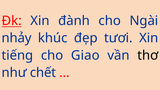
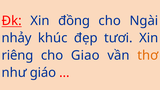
đành: đành -> đồng (74, 21)
tiếng: tiếng -> riêng (17, 55)
thơ colour: black -> orange (148, 55)
chết: chết -> giáo (43, 73)
